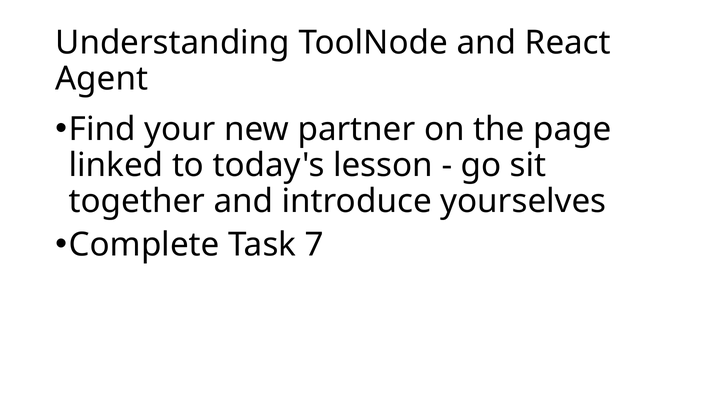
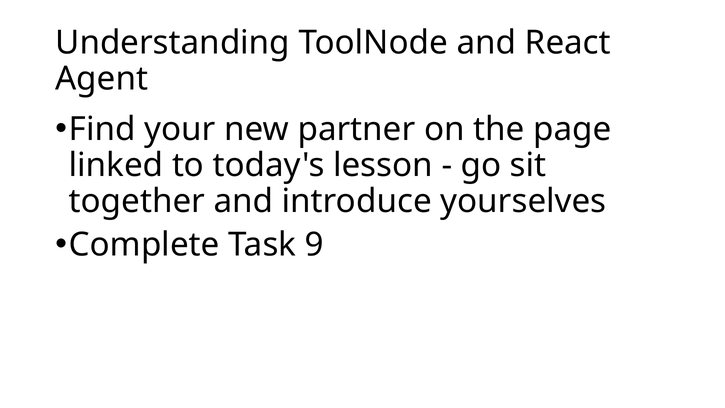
7: 7 -> 9 (314, 244)
